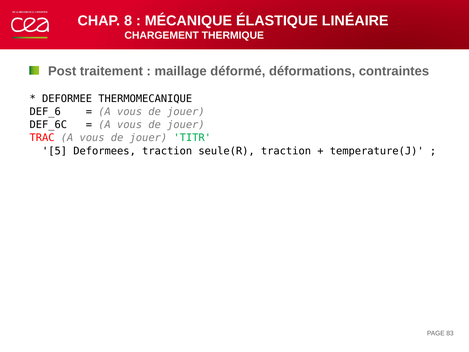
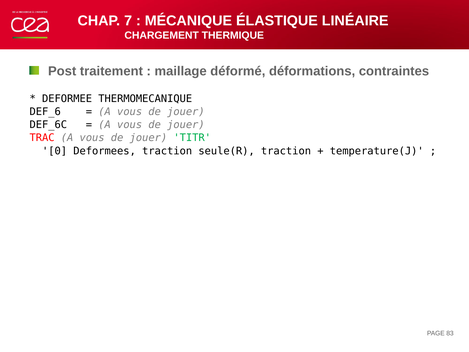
8: 8 -> 7 (128, 21)
5: 5 -> 0 (55, 151)
